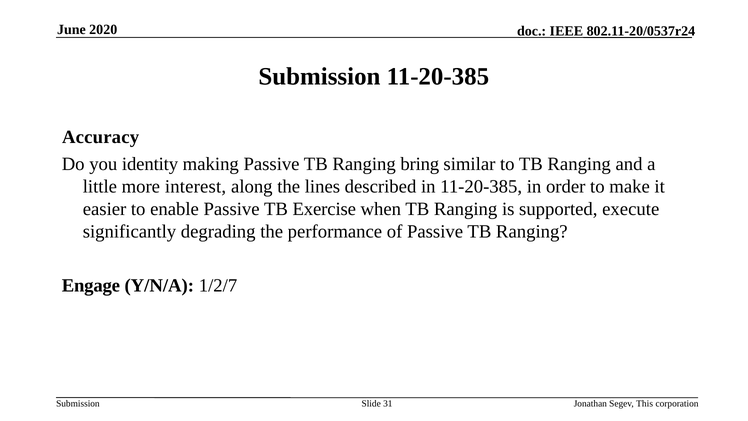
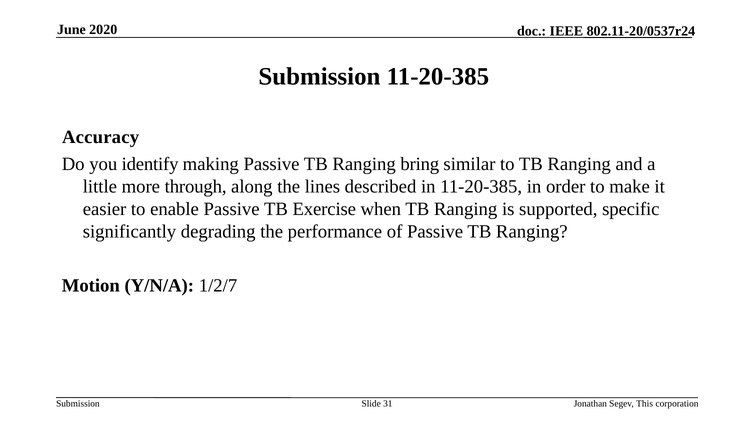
identity: identity -> identify (150, 164)
interest: interest -> through (196, 186)
execute: execute -> specific (631, 209)
Engage: Engage -> Motion (91, 286)
